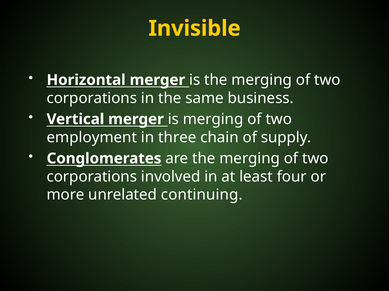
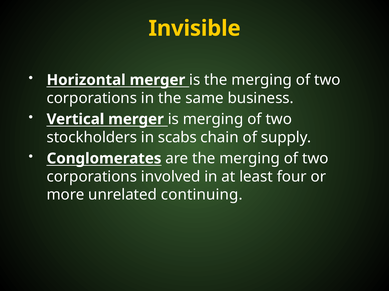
employment: employment -> stockholders (92, 138)
three: three -> scabs (177, 138)
